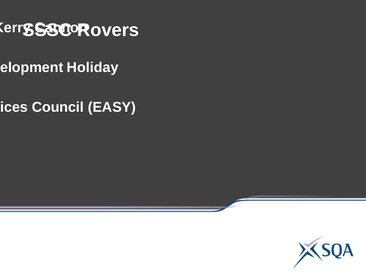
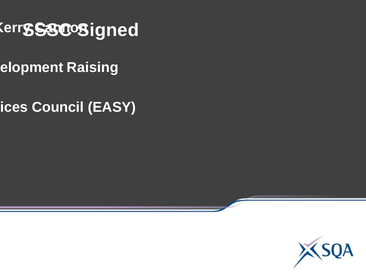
Rovers: Rovers -> Signed (108, 30)
Holiday: Holiday -> Raising (93, 68)
